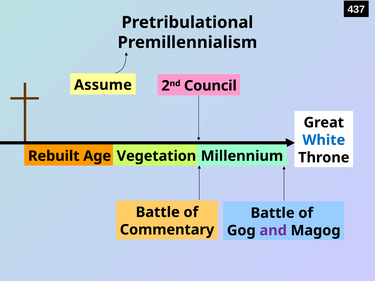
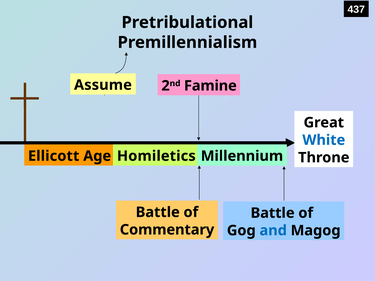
Council: Council -> Famine (210, 86)
Rebuilt: Rebuilt -> Ellicott (54, 156)
Vegetation: Vegetation -> Homiletics (156, 156)
and colour: purple -> blue (273, 231)
